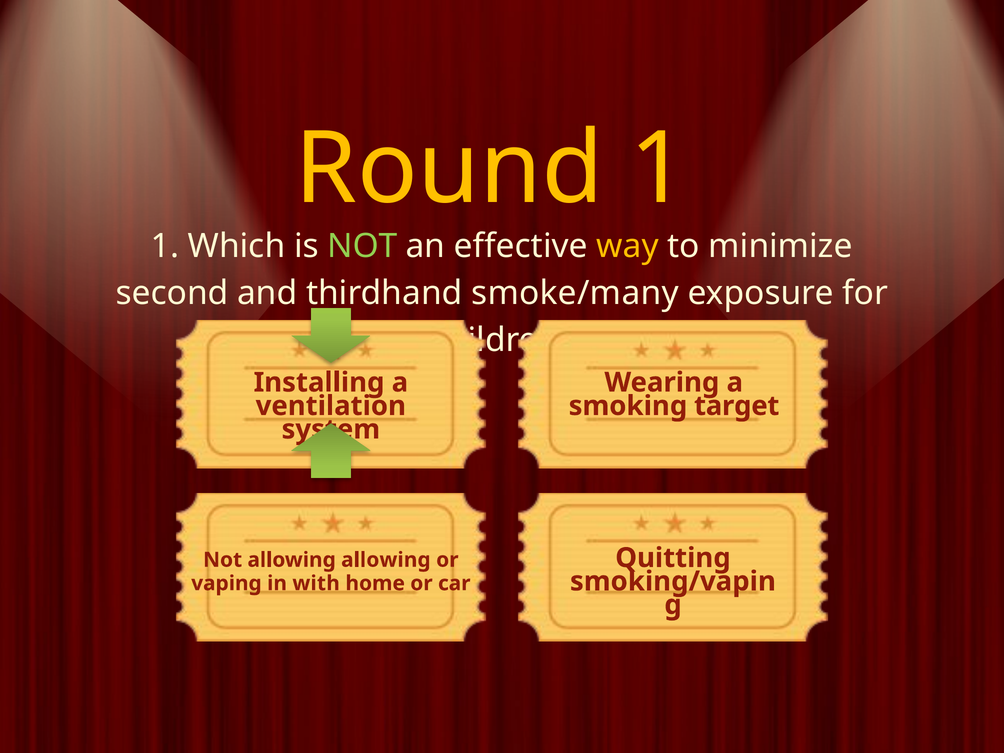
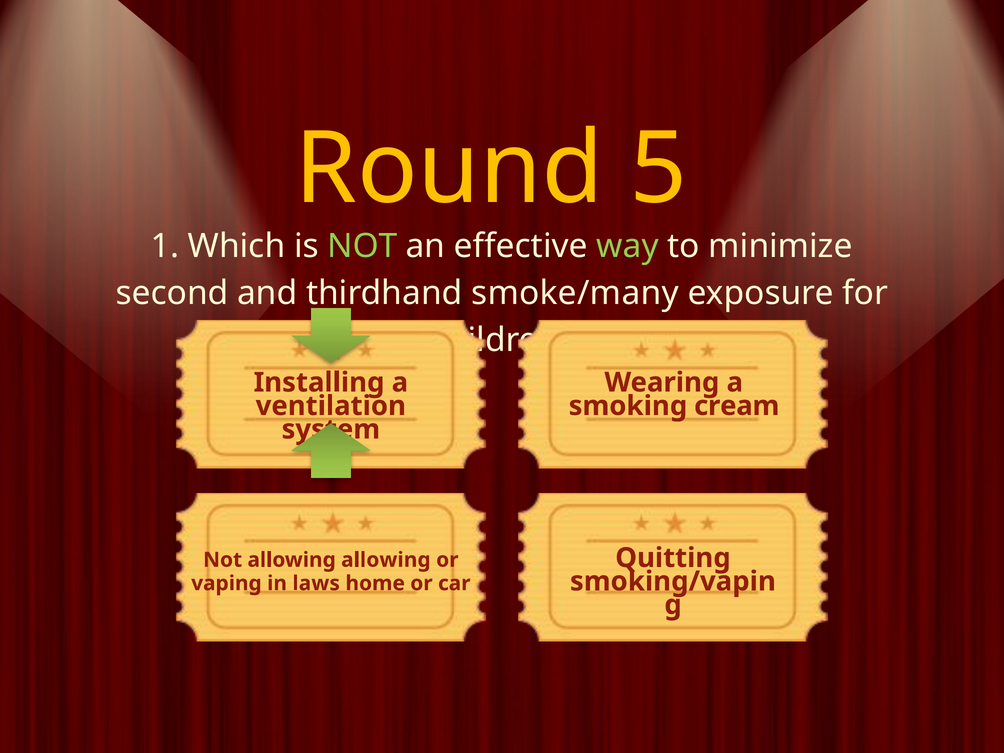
Round 1: 1 -> 5 (658, 169)
way colour: yellow -> light green (627, 246)
target: target -> cream (737, 406)
with: with -> laws (316, 583)
